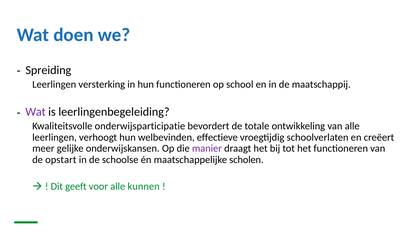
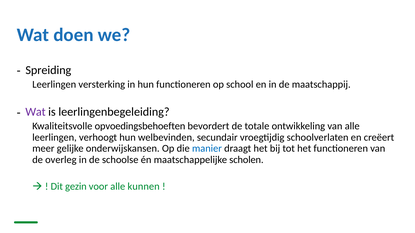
onderwijsparticipatie: onderwijsparticipatie -> opvoedingsbehoeften (140, 126)
effectieve: effectieve -> secundair (217, 138)
manier colour: purple -> blue (207, 149)
opstart: opstart -> overleg (61, 160)
geeft: geeft -> gezin (76, 187)
